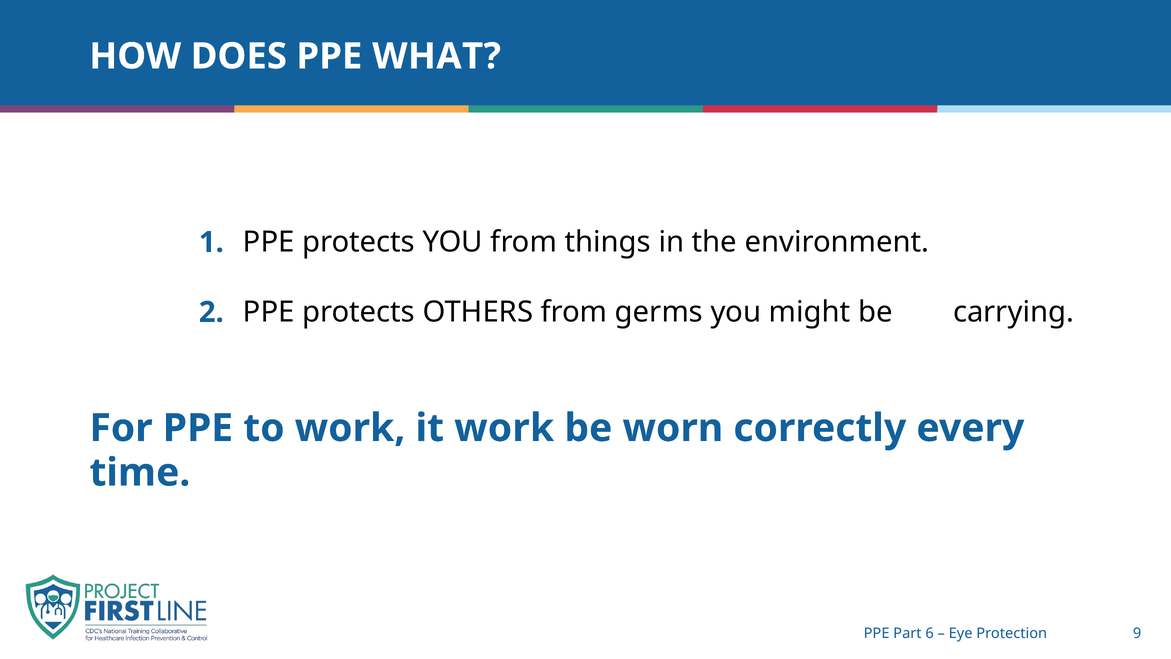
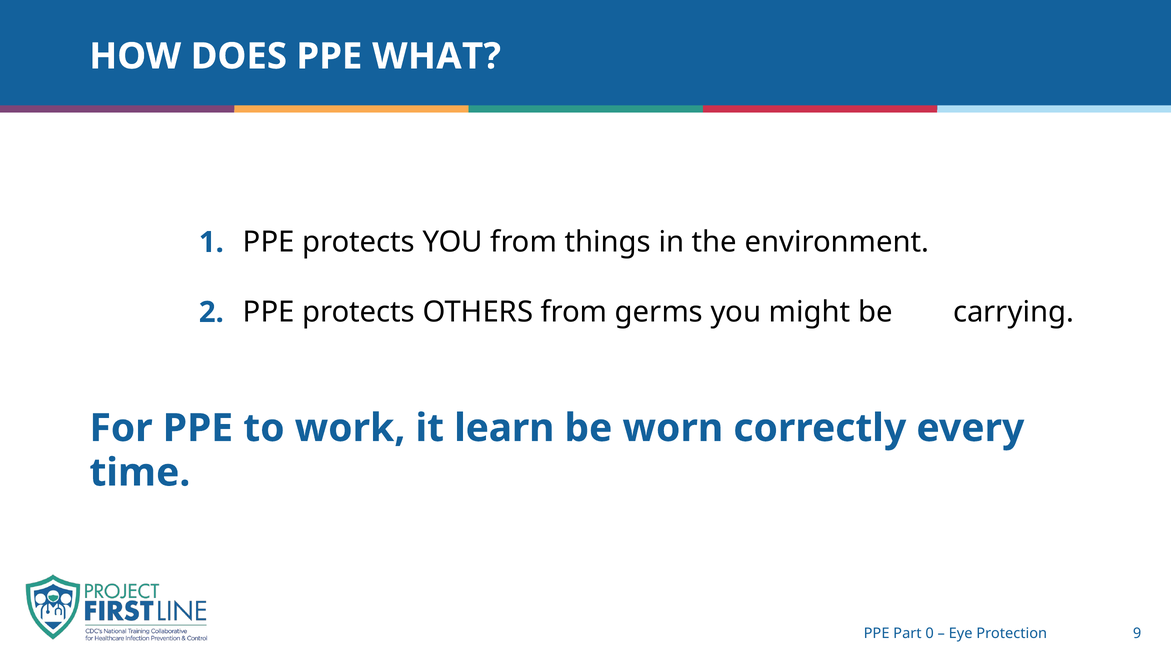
it work: work -> learn (504, 428)
6: 6 -> 0 (930, 633)
